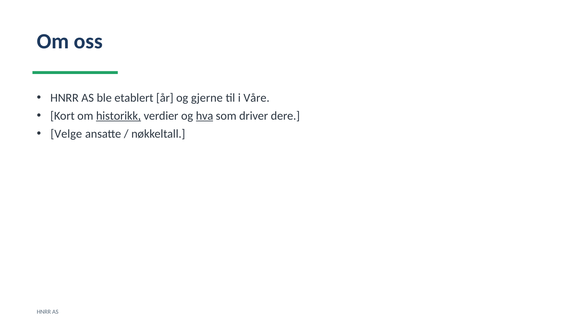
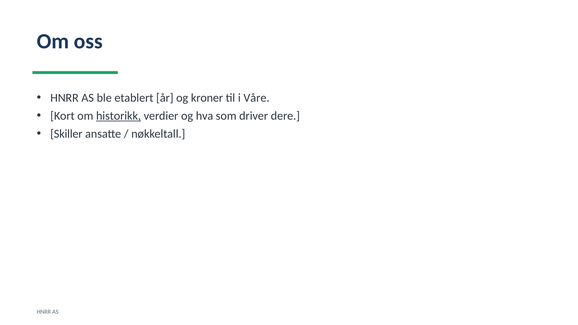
gjerne: gjerne -> kroner (207, 98)
hva underline: present -> none (205, 116)
Velge: Velge -> Skiller (66, 134)
